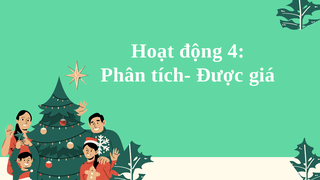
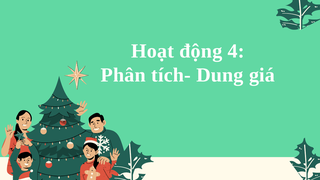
Được: Được -> Dung (220, 75)
